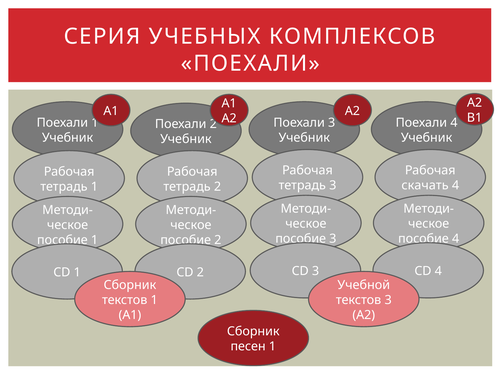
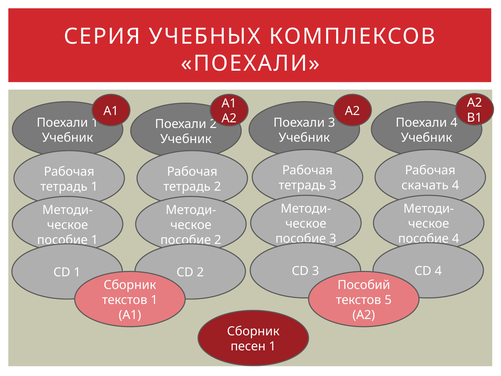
Учебной: Учебной -> Пособий (364, 285)
текстов 3: 3 -> 5 (388, 300)
